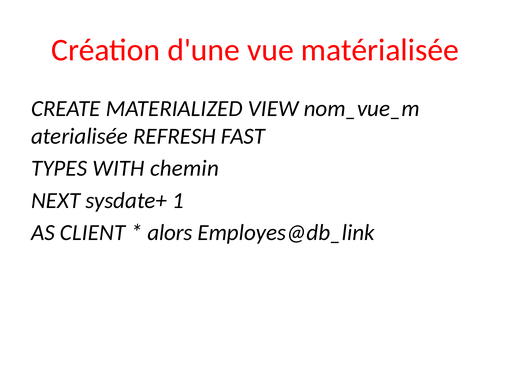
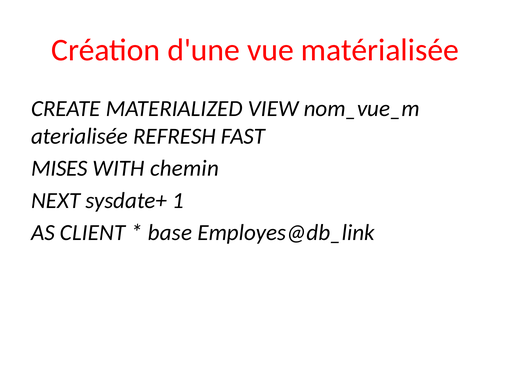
TYPES: TYPES -> MISES (59, 169)
alors: alors -> base (170, 233)
